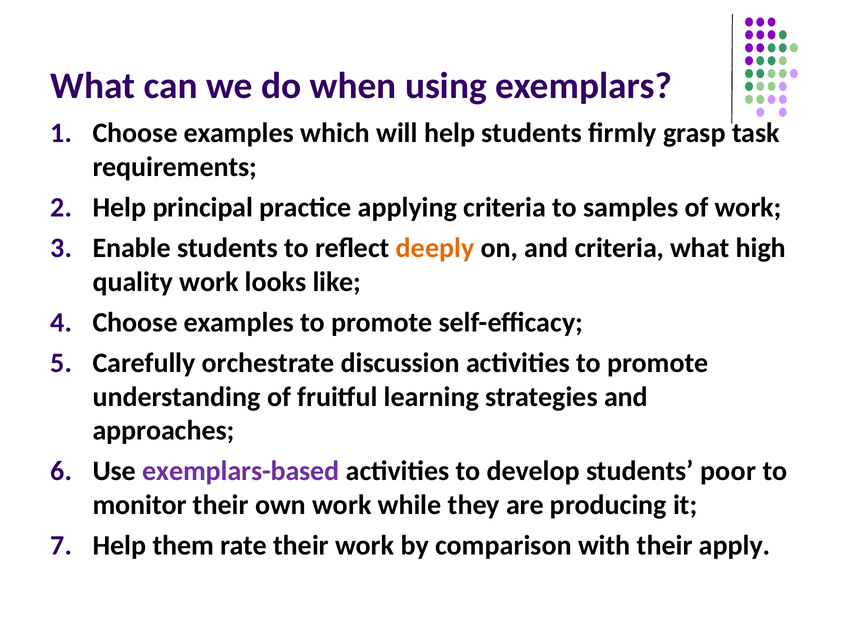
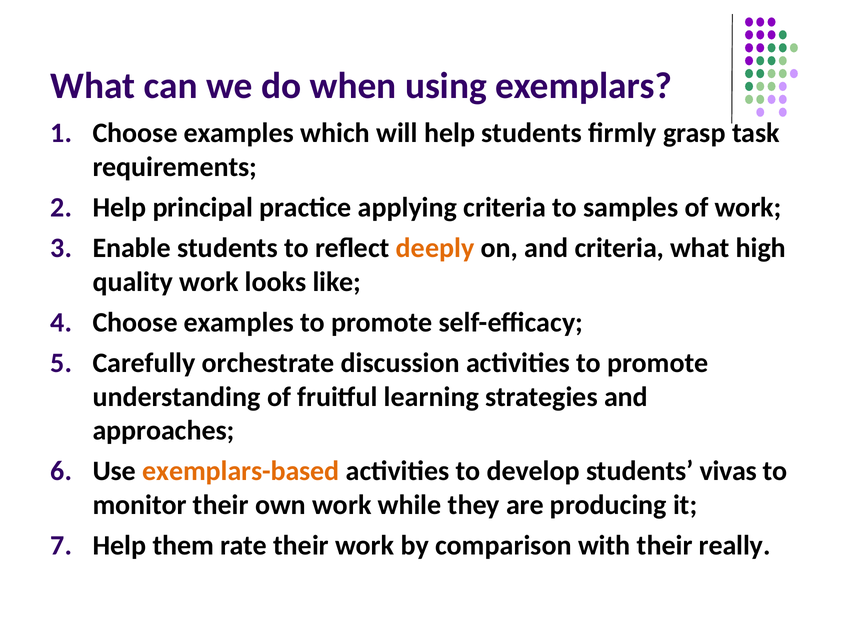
exemplars-based colour: purple -> orange (241, 471)
poor: poor -> vivas (728, 471)
apply: apply -> really (735, 545)
